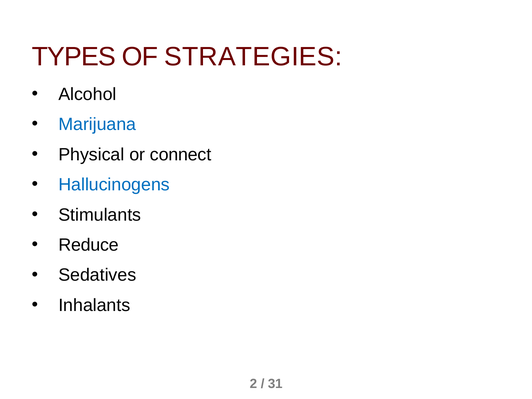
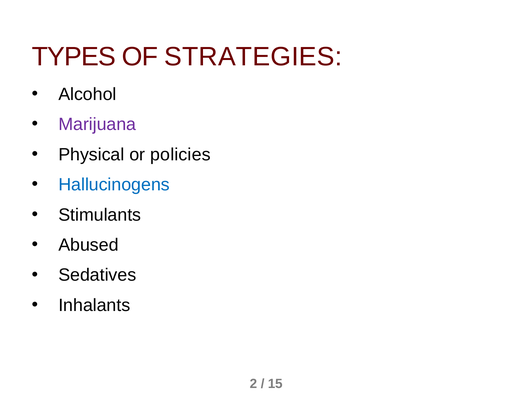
Marijuana colour: blue -> purple (97, 124)
connect: connect -> policies (180, 155)
Reduce: Reduce -> Abused (88, 245)
31: 31 -> 15 (275, 384)
